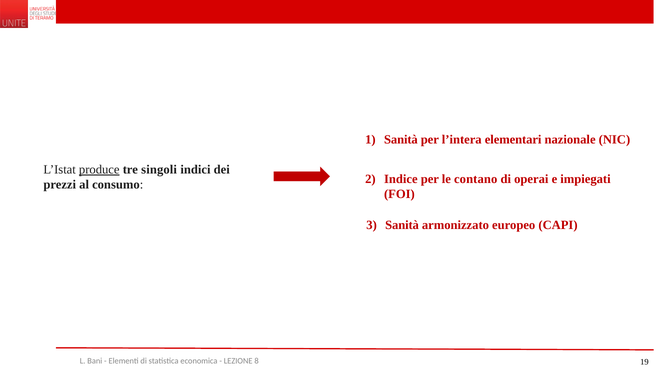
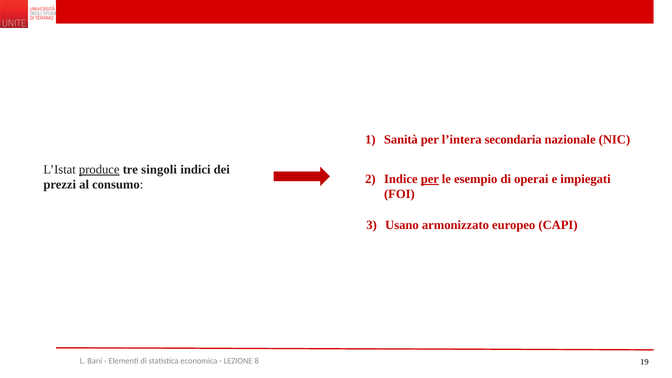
elementari: elementari -> secondaria (513, 140)
per underline: none -> present (430, 179)
contano: contano -> esempio (476, 179)
Sanità: Sanità -> Usano (402, 225)
